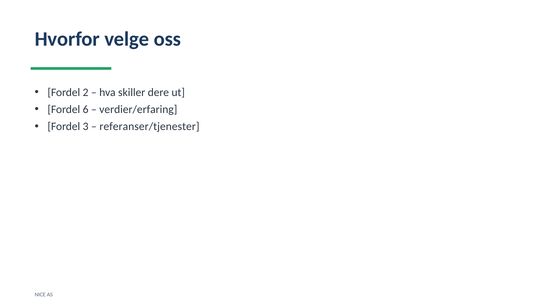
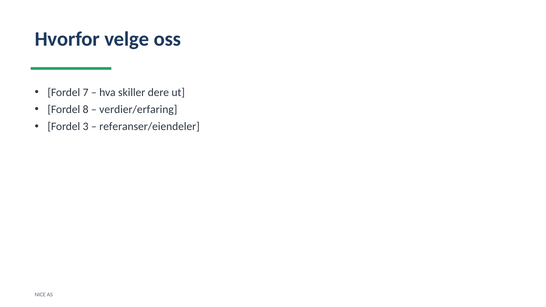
2: 2 -> 7 (86, 92)
6: 6 -> 8 (86, 110)
referanser/tjenester: referanser/tjenester -> referanser/eiendeler (149, 127)
